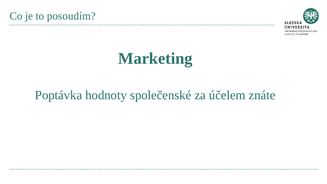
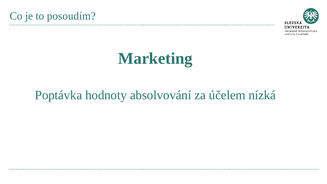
společenské: společenské -> absolvování (161, 95)
znáte: znáte -> nízká (262, 95)
